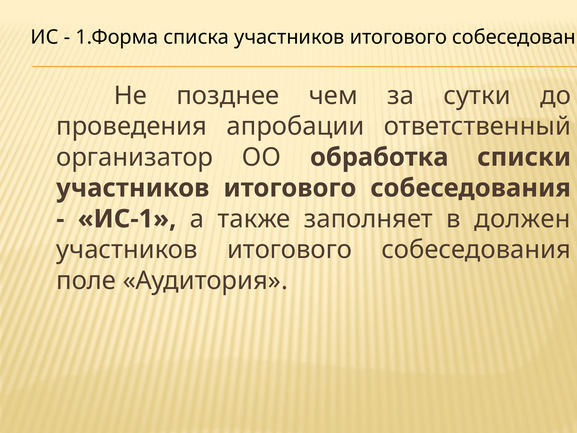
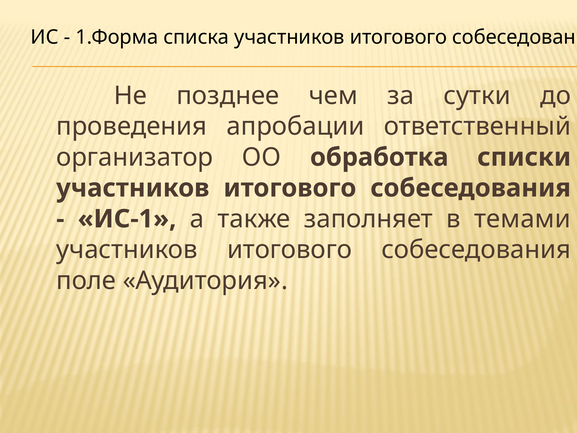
должен: должен -> темами (522, 219)
